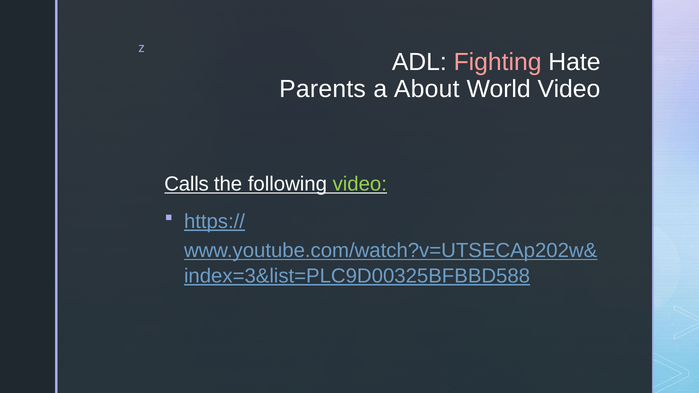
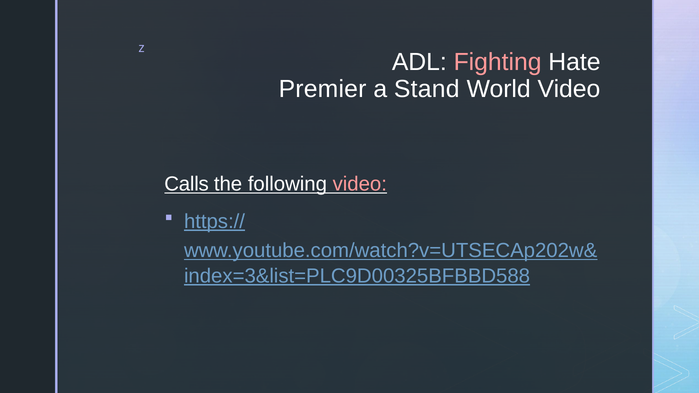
Parents: Parents -> Premier (323, 89)
About: About -> Stand (427, 89)
video colour: light green -> pink (360, 184)
